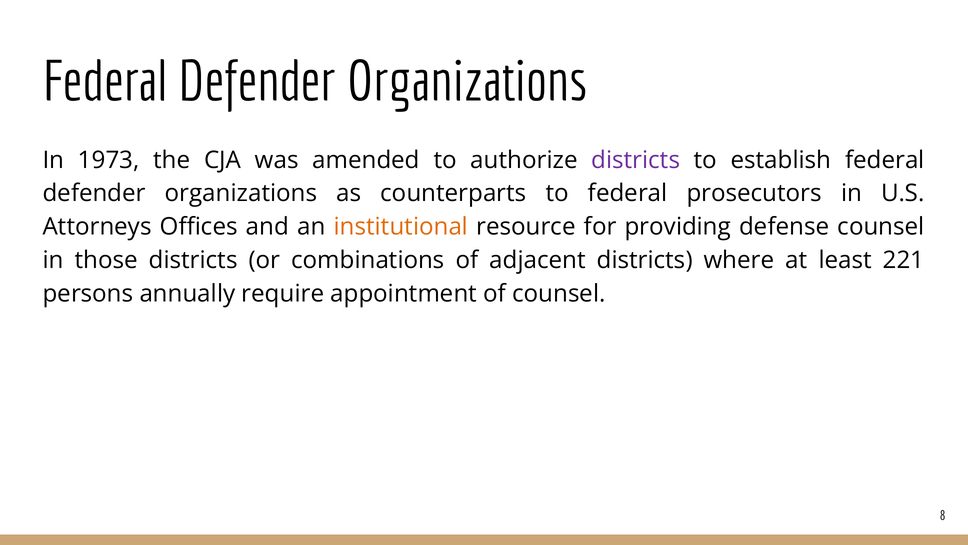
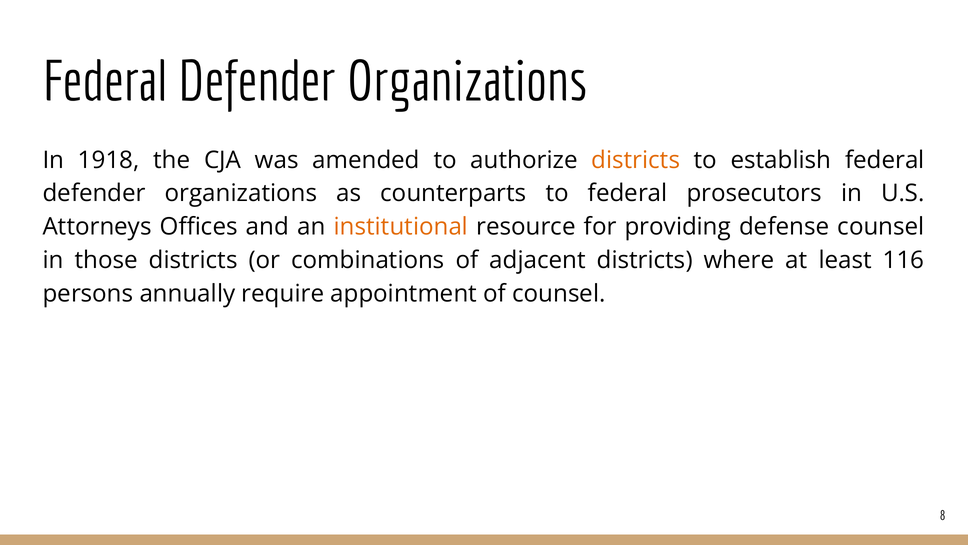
1973: 1973 -> 1918 (109, 160)
districts colour: purple -> orange (636, 160)
221: 221 -> 116 (904, 260)
